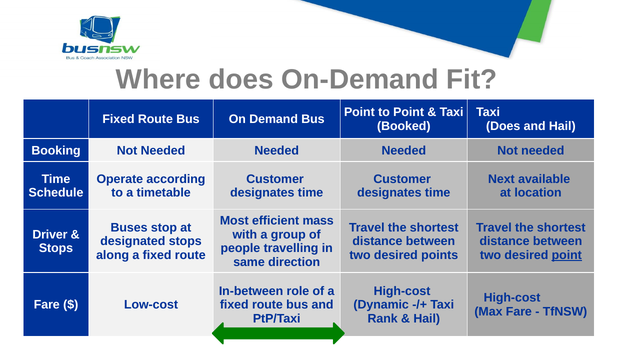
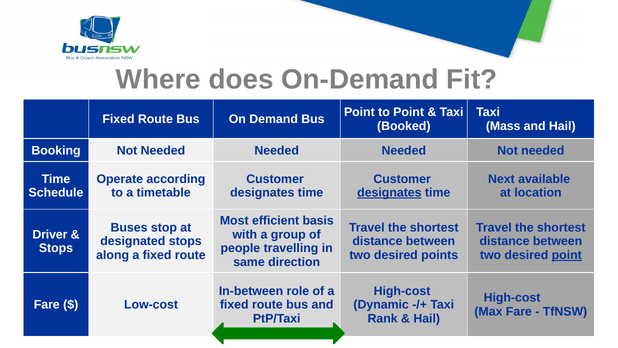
Does: Does -> Mass (503, 126)
designates underline: none -> present (389, 193)
mass: mass -> basis (318, 220)
